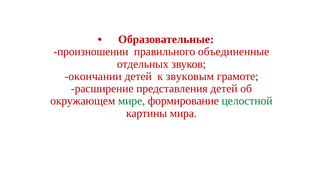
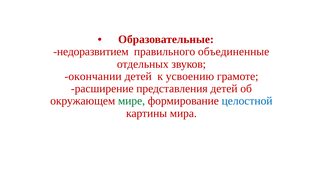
произношении: произношении -> недоразвитием (91, 52)
звуковым: звуковым -> усвоению (190, 77)
целостной colour: green -> blue (247, 101)
